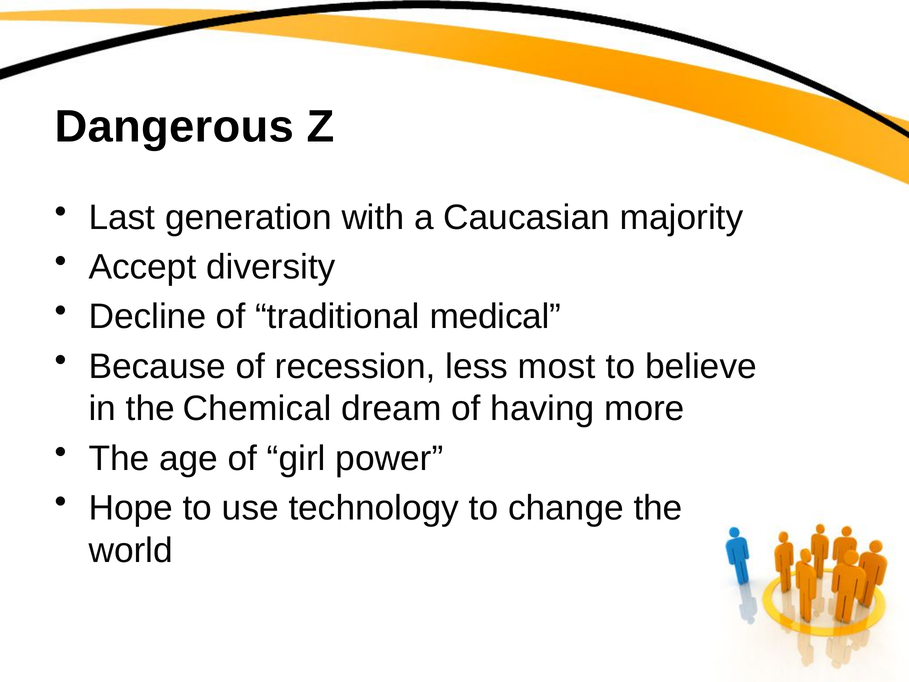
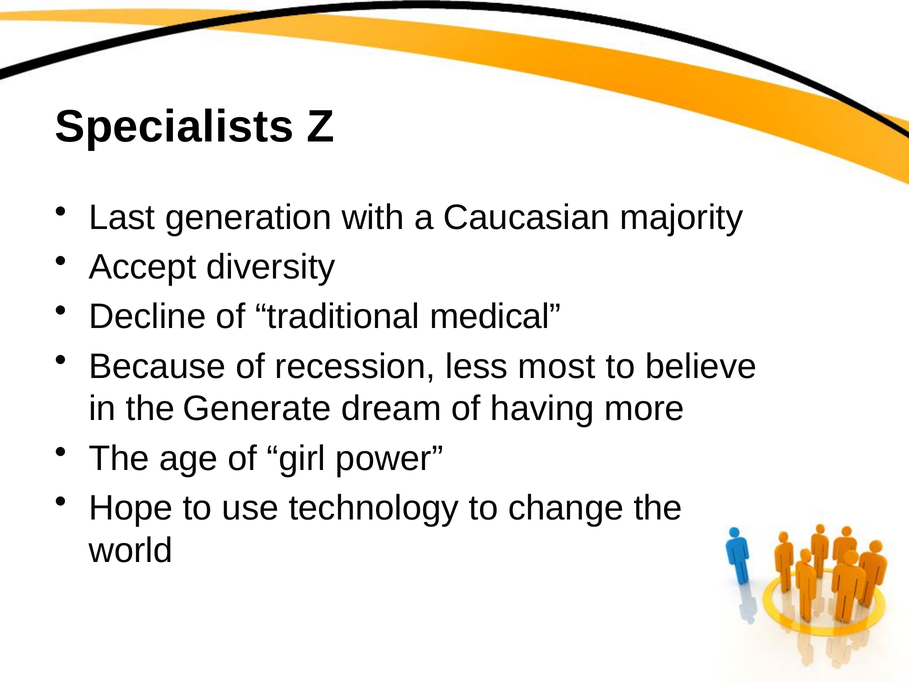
Dangerous: Dangerous -> Specialists (174, 127)
Chemical: Chemical -> Generate (257, 409)
